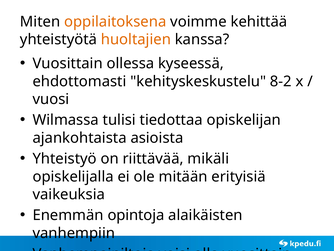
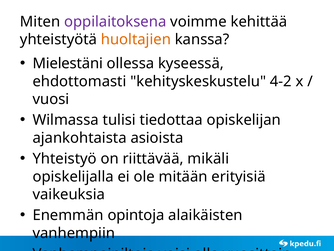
oppilaitoksena colour: orange -> purple (115, 22)
Vuosittain: Vuosittain -> Mielestäni (68, 63)
8-2: 8-2 -> 4-2 (281, 81)
